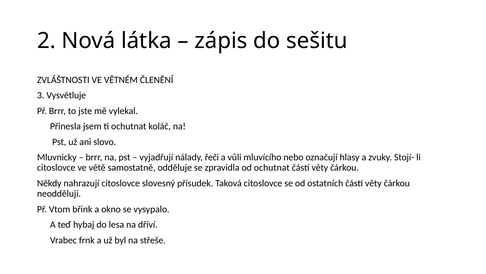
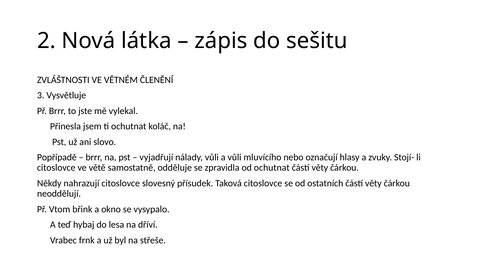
Mluvnicky: Mluvnicky -> Popřípadě (57, 157)
nálady řeči: řeči -> vůli (212, 157)
